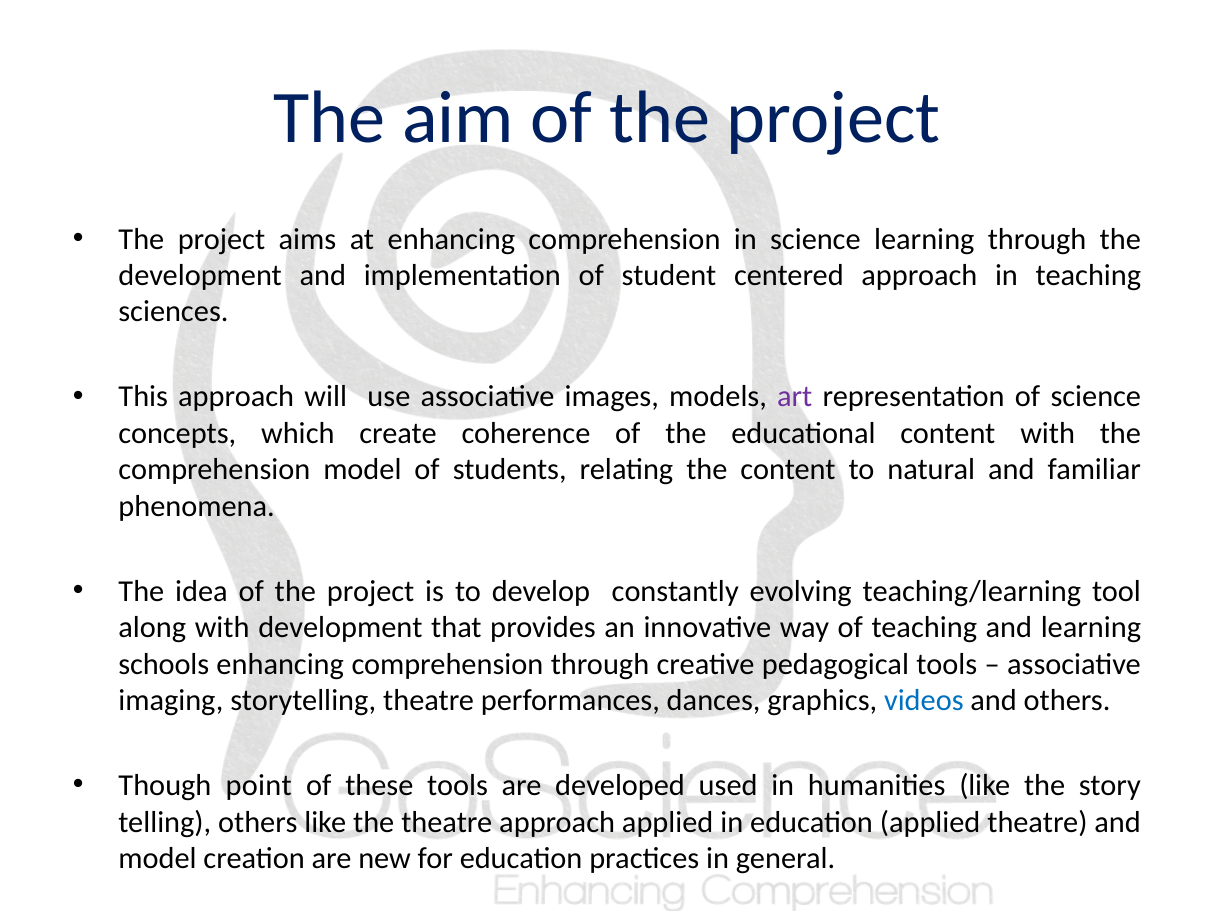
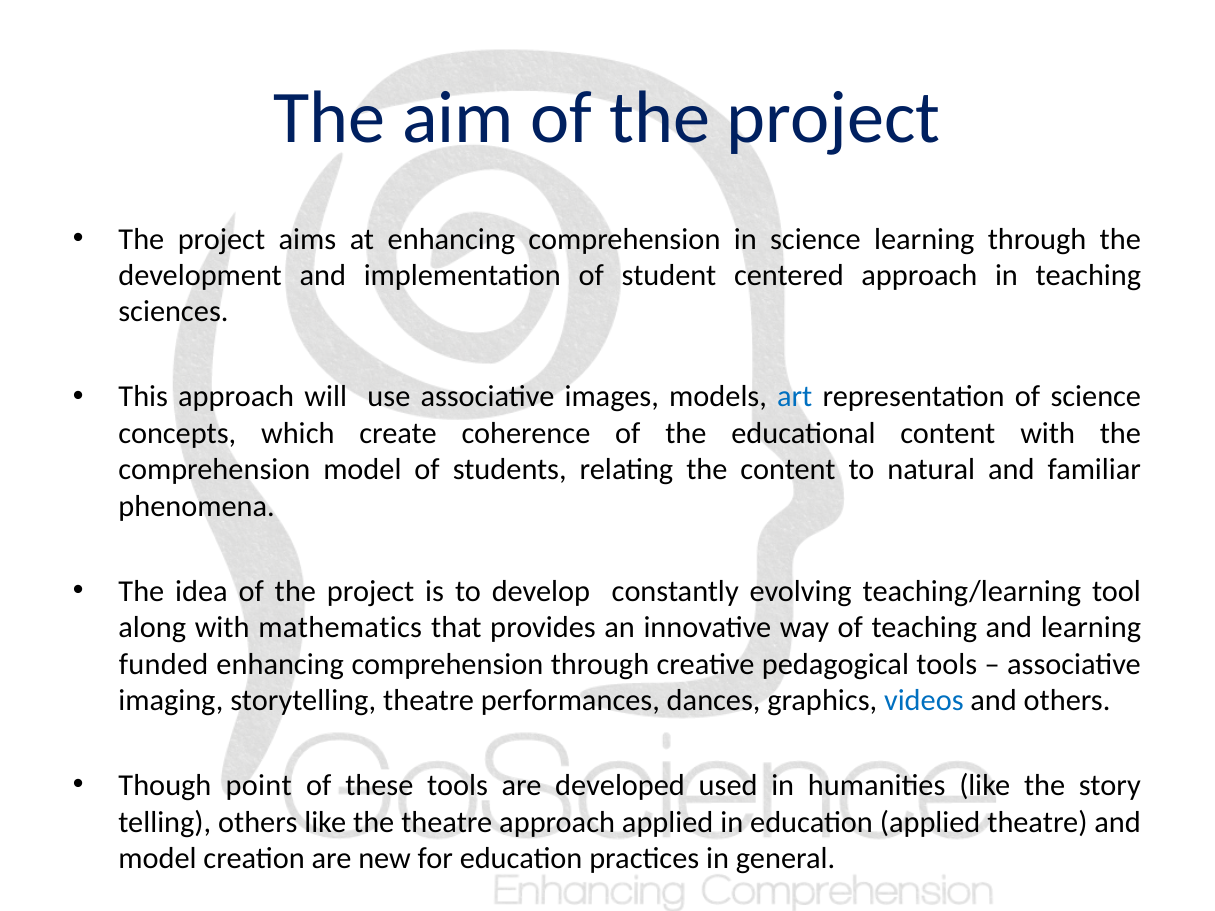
art colour: purple -> blue (795, 397)
with development: development -> mathematics (340, 628)
schools: schools -> funded (164, 664)
